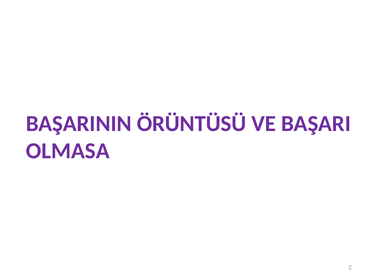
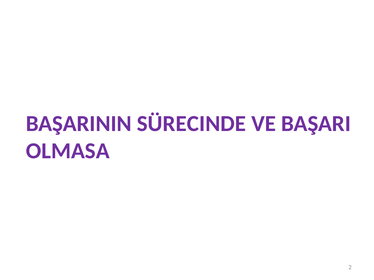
ÖRÜNTÜSÜ: ÖRÜNTÜSÜ -> SÜRECINDE (191, 124)
